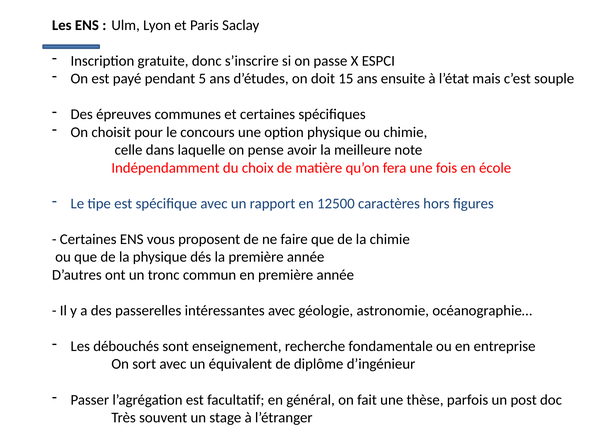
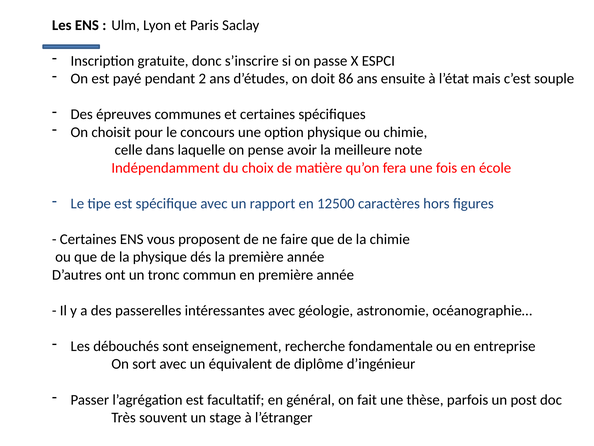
5: 5 -> 2 (202, 79)
15: 15 -> 86 (346, 79)
